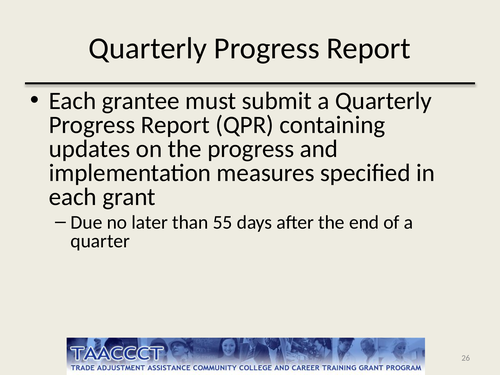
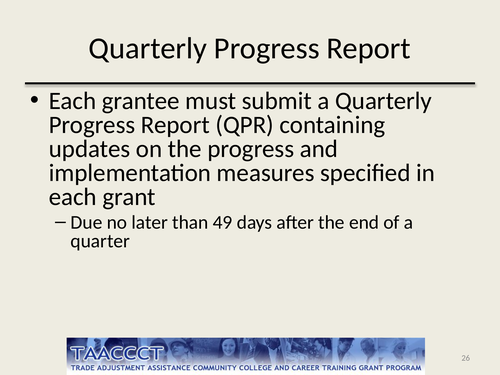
55: 55 -> 49 (223, 222)
